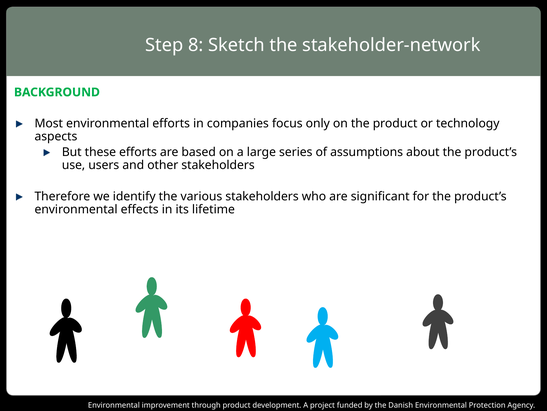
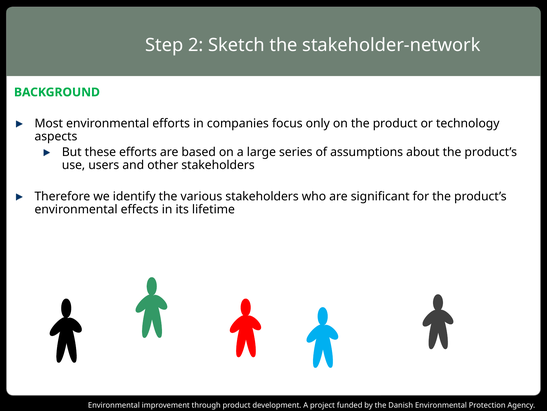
8: 8 -> 2 (196, 45)
